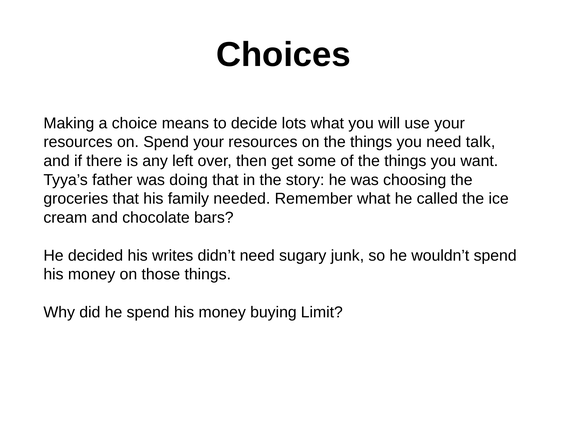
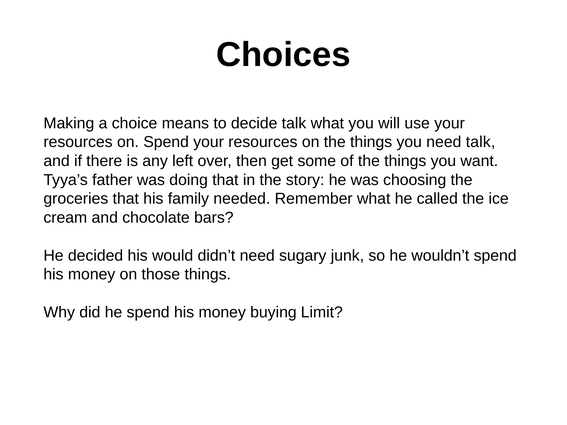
decide lots: lots -> talk (294, 123)
writes: writes -> would (173, 256)
